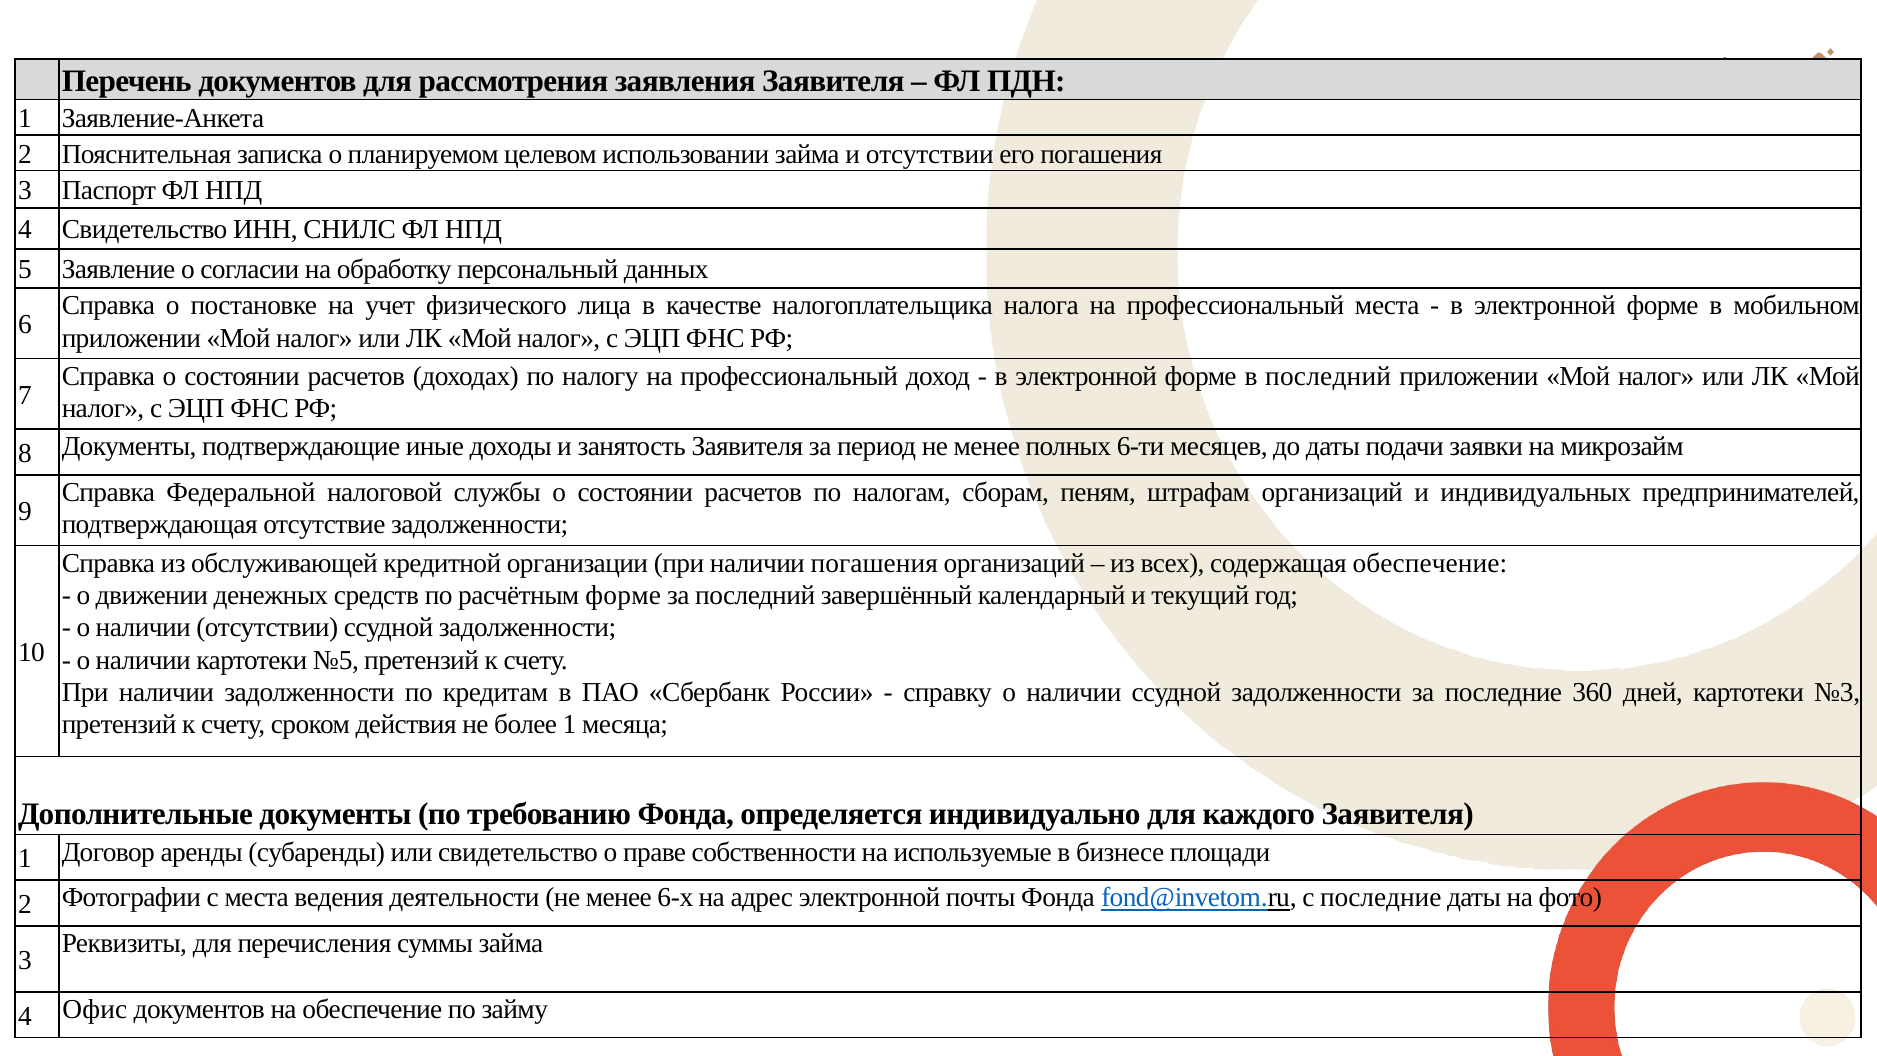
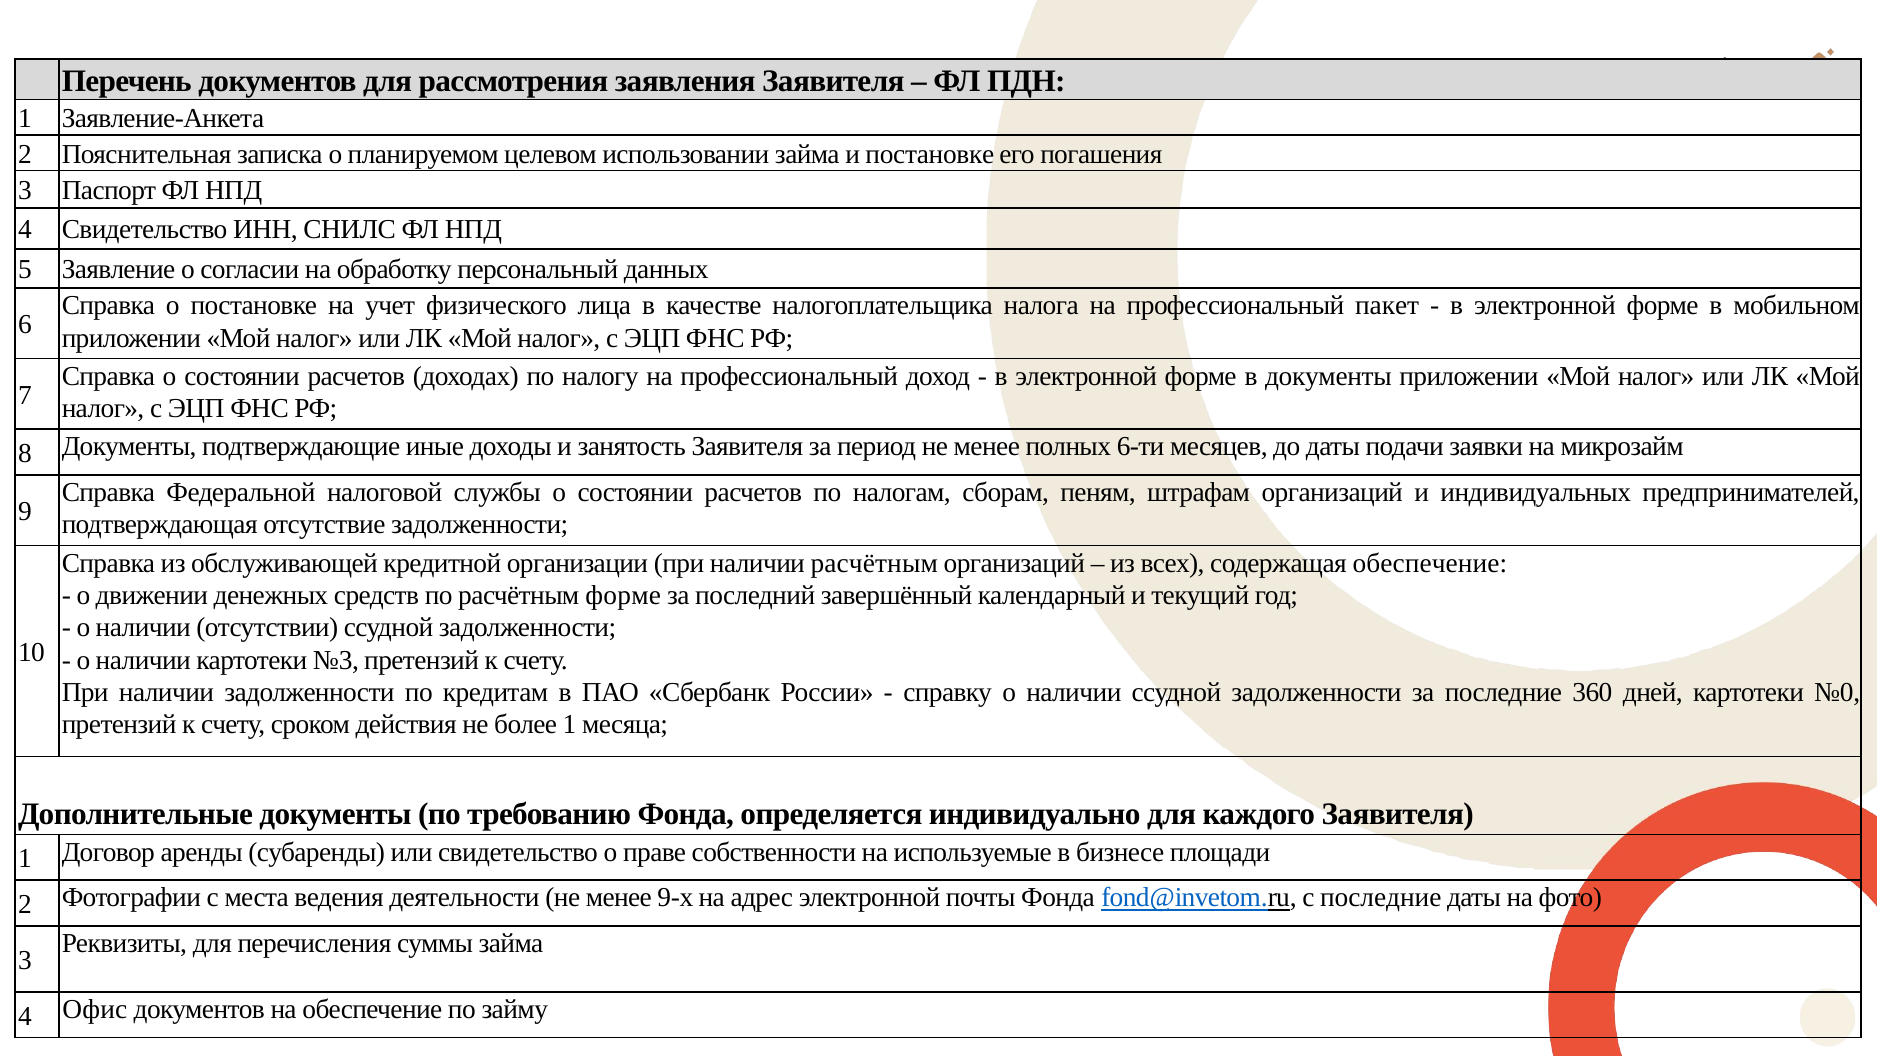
и отсутствии: отсутствии -> постановке (930, 154)
профессиональный места: места -> пакет (1387, 306)
в последний: последний -> документы (1328, 376)
наличии погашения: погашения -> расчётным (874, 563)
№5: №5 -> №3 (336, 660)
№3: №3 -> №0 (1837, 692)
6-х: 6-х -> 9-х (675, 898)
